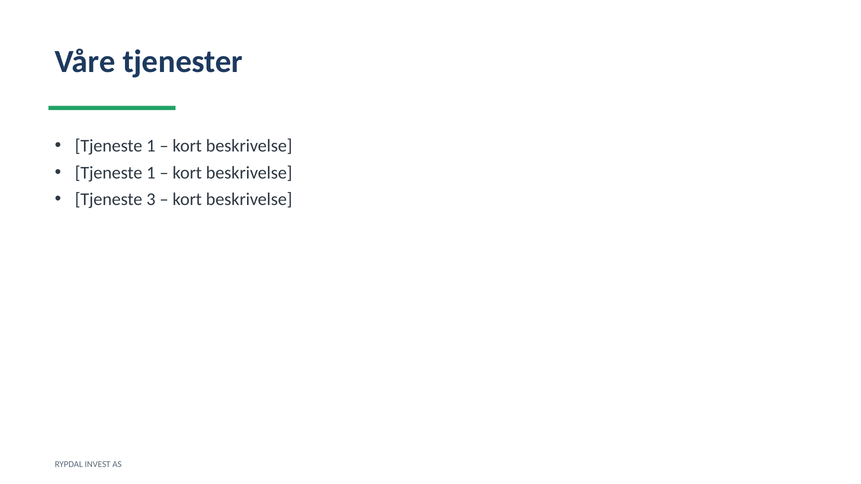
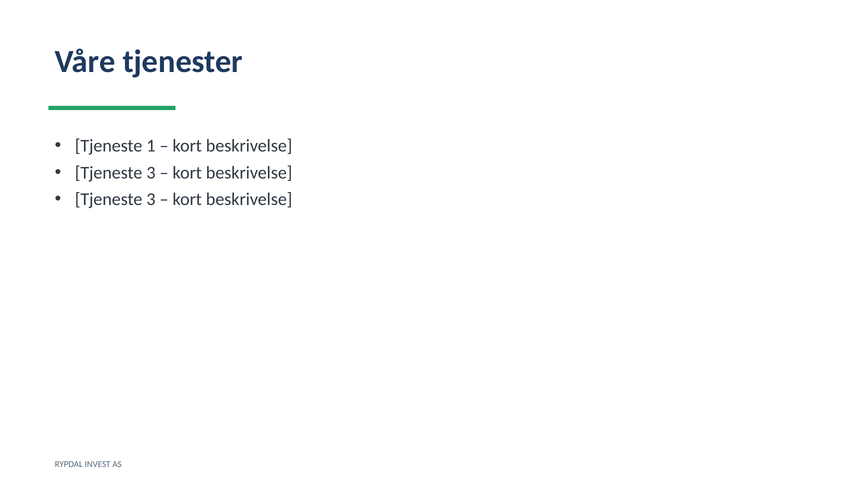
1: 1 -> 3 (151, 173)
